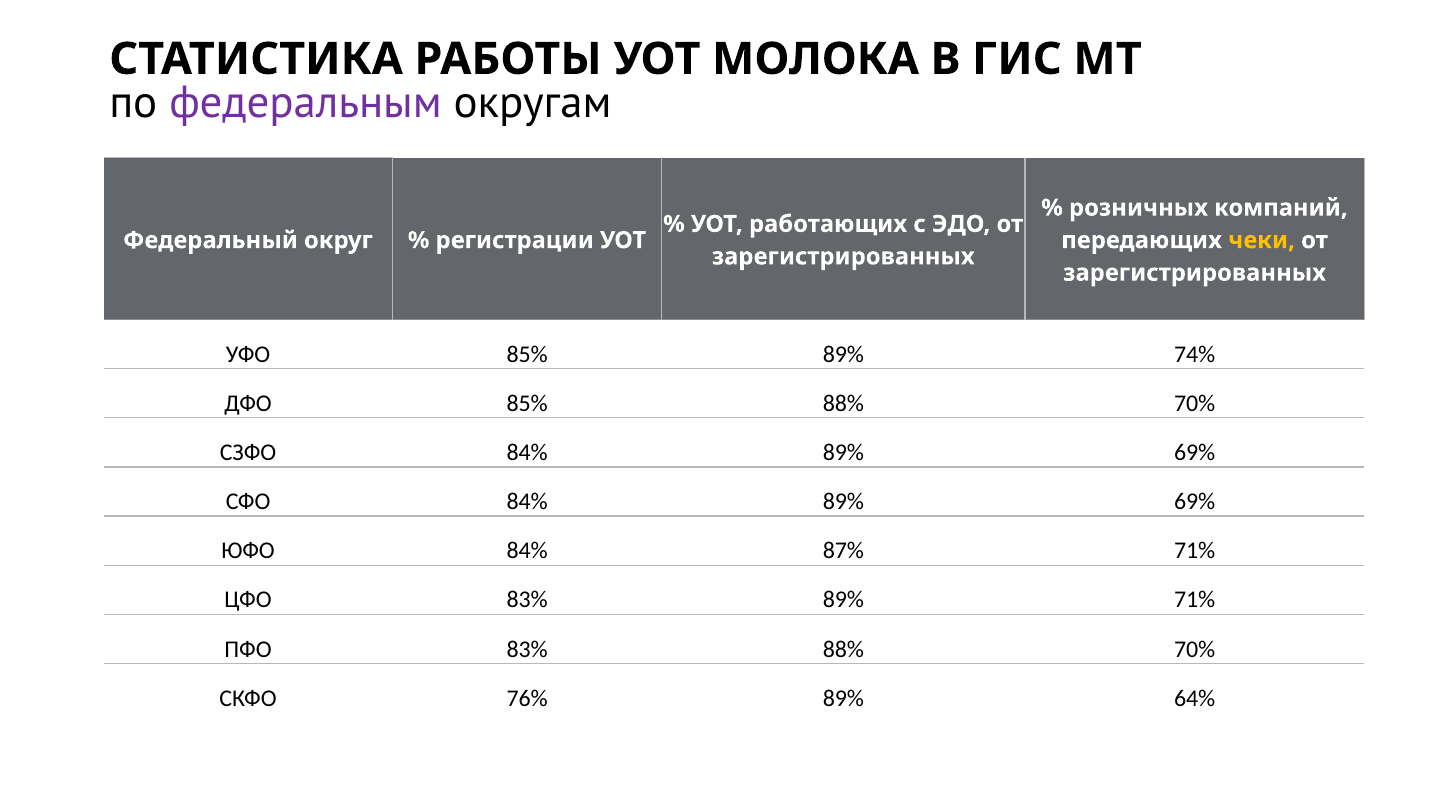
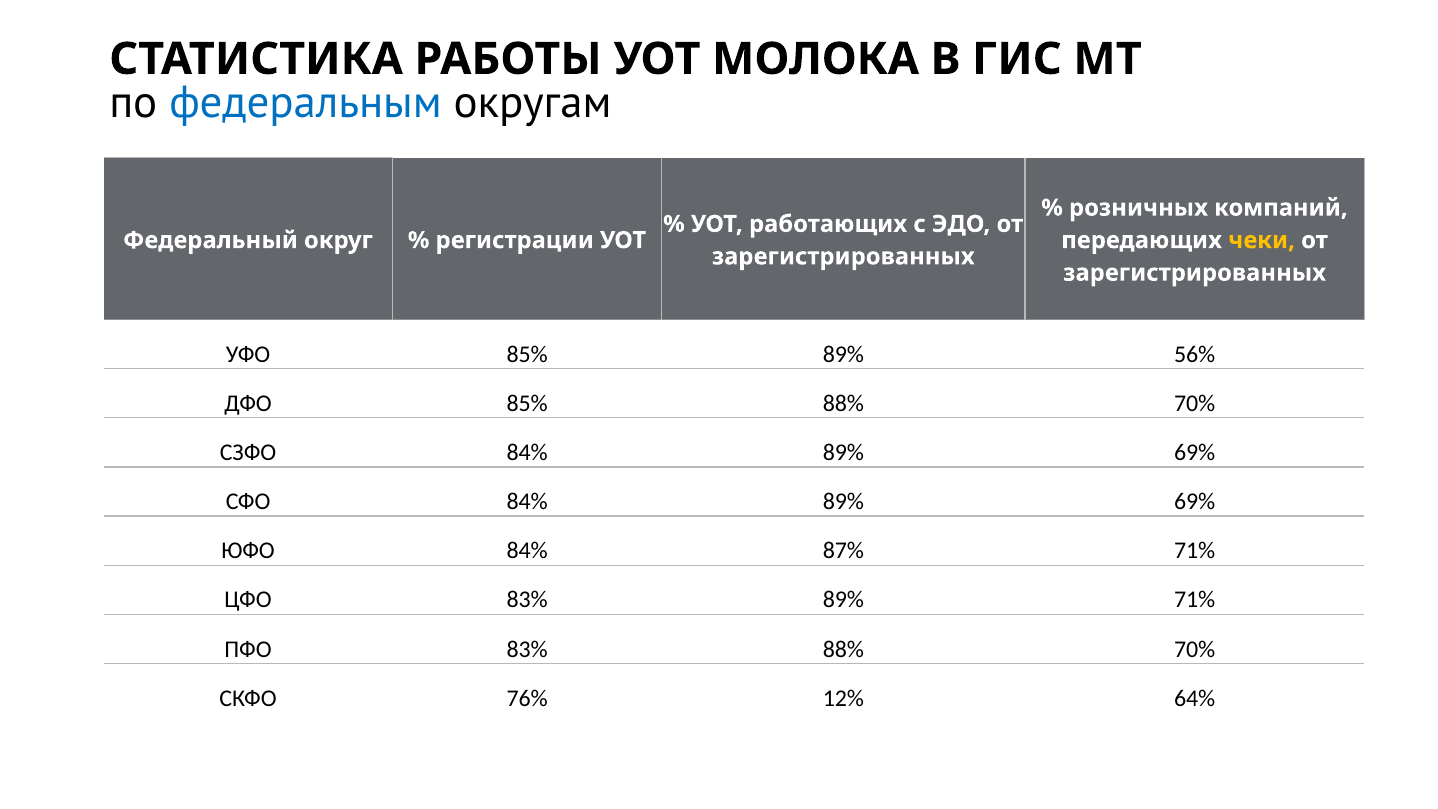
федеральным colour: purple -> blue (305, 102)
74%: 74% -> 56% (1195, 354)
76% 89%: 89% -> 12% (843, 698)
